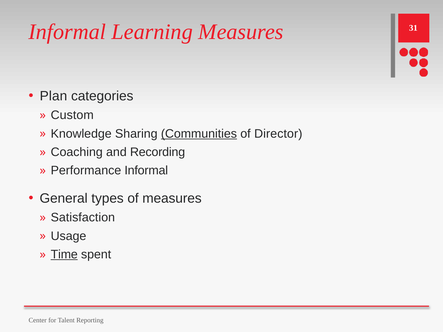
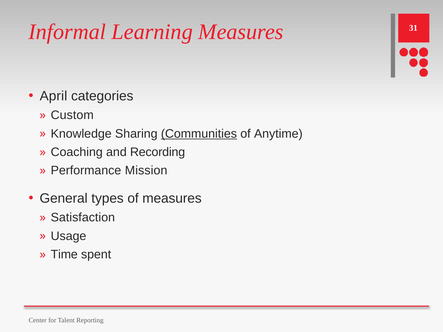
Plan: Plan -> April (53, 96)
Director: Director -> Anytime (278, 134)
Performance Informal: Informal -> Mission (146, 171)
Time underline: present -> none (64, 255)
